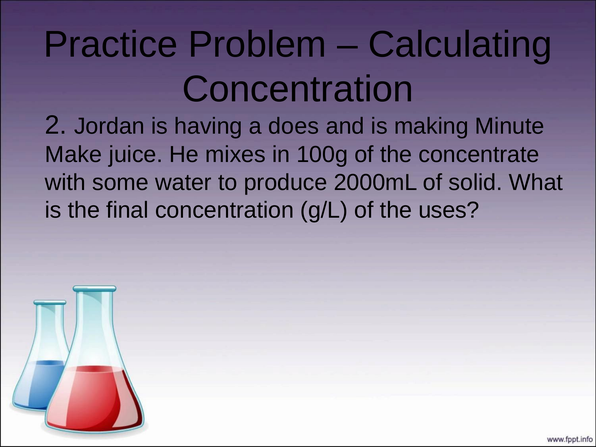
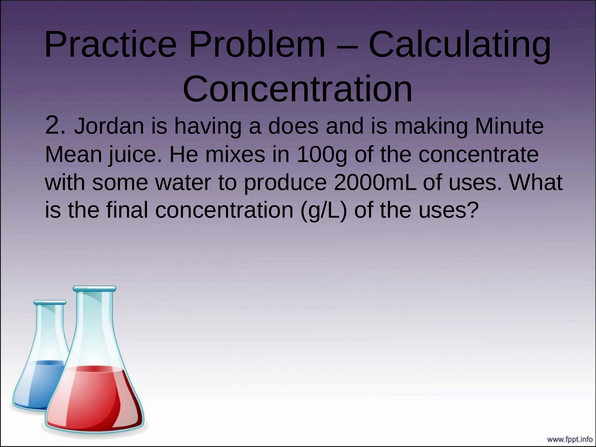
Make: Make -> Mean (74, 155)
of solid: solid -> uses (476, 182)
